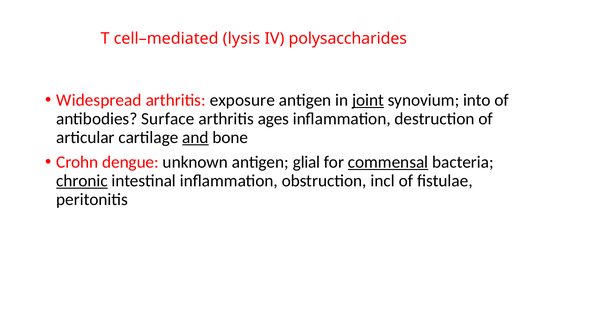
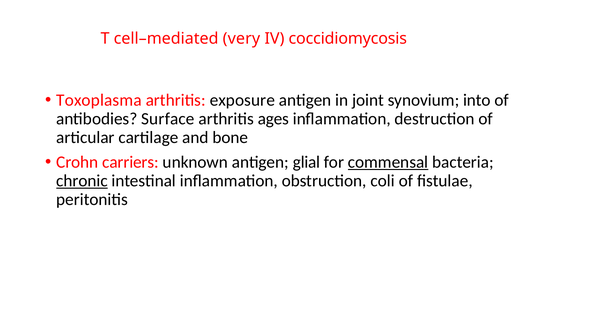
lysis: lysis -> very (241, 39)
polysaccharides: polysaccharides -> coccidiomycosis (348, 39)
Widespread: Widespread -> Toxoplasma (99, 100)
joint underline: present -> none (368, 100)
and underline: present -> none (195, 137)
dengue: dengue -> carriers (131, 162)
incl: incl -> coli (383, 181)
